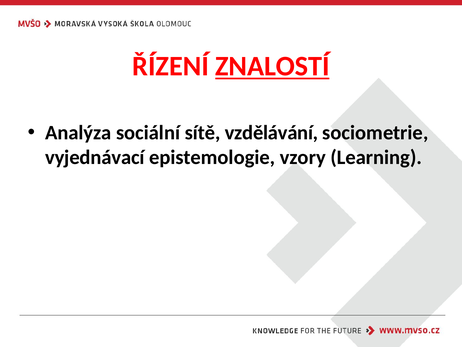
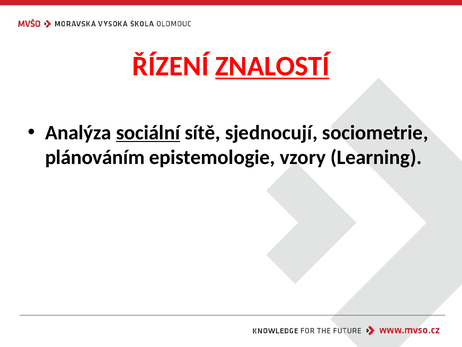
sociální underline: none -> present (148, 132)
vzdělávání: vzdělávání -> sjednocují (271, 132)
vyjednávací: vyjednávací -> plánováním (95, 157)
